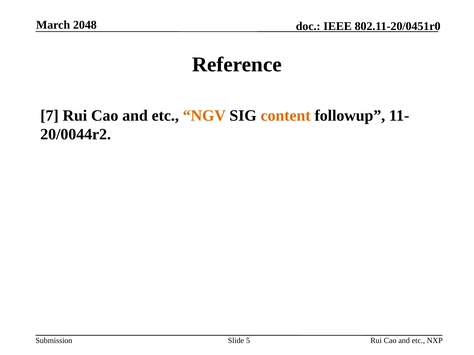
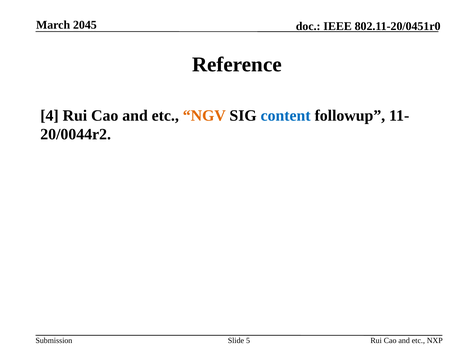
2048: 2048 -> 2045 (85, 25)
7: 7 -> 4 (50, 116)
content colour: orange -> blue (286, 116)
